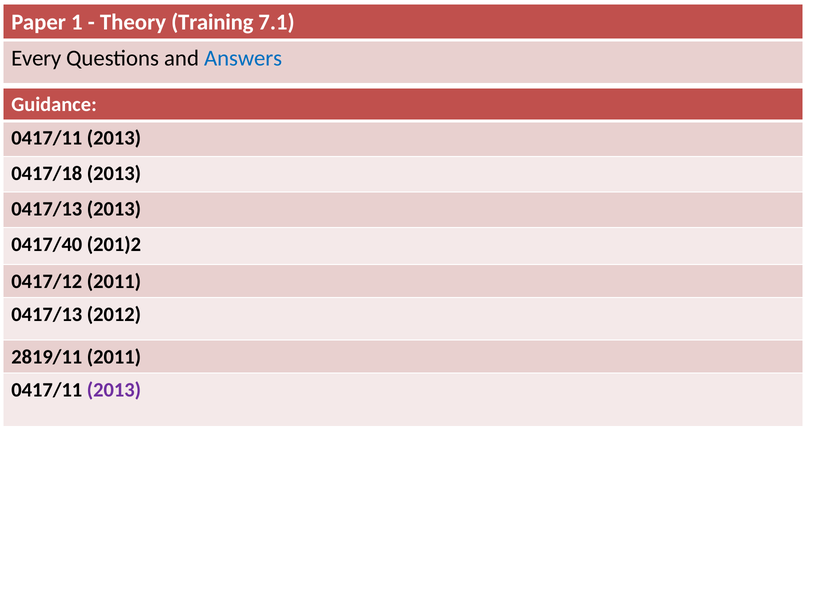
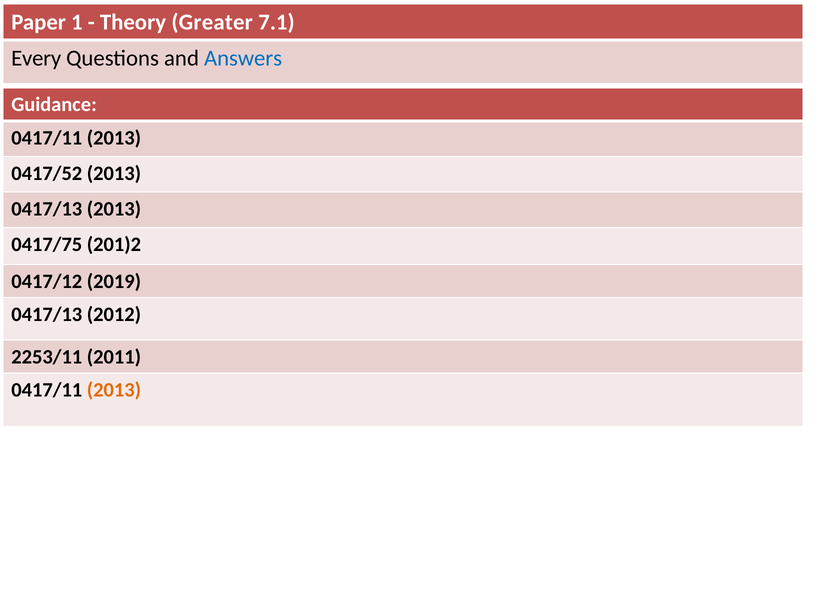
Training: Training -> Greater (212, 22)
0417/18: 0417/18 -> 0417/52 (47, 173)
0417/40: 0417/40 -> 0417/75 (47, 244)
0417/12 2011: 2011 -> 2019 (114, 281)
2819/11: 2819/11 -> 2253/11 (47, 357)
2013 colour: purple -> orange (114, 390)
